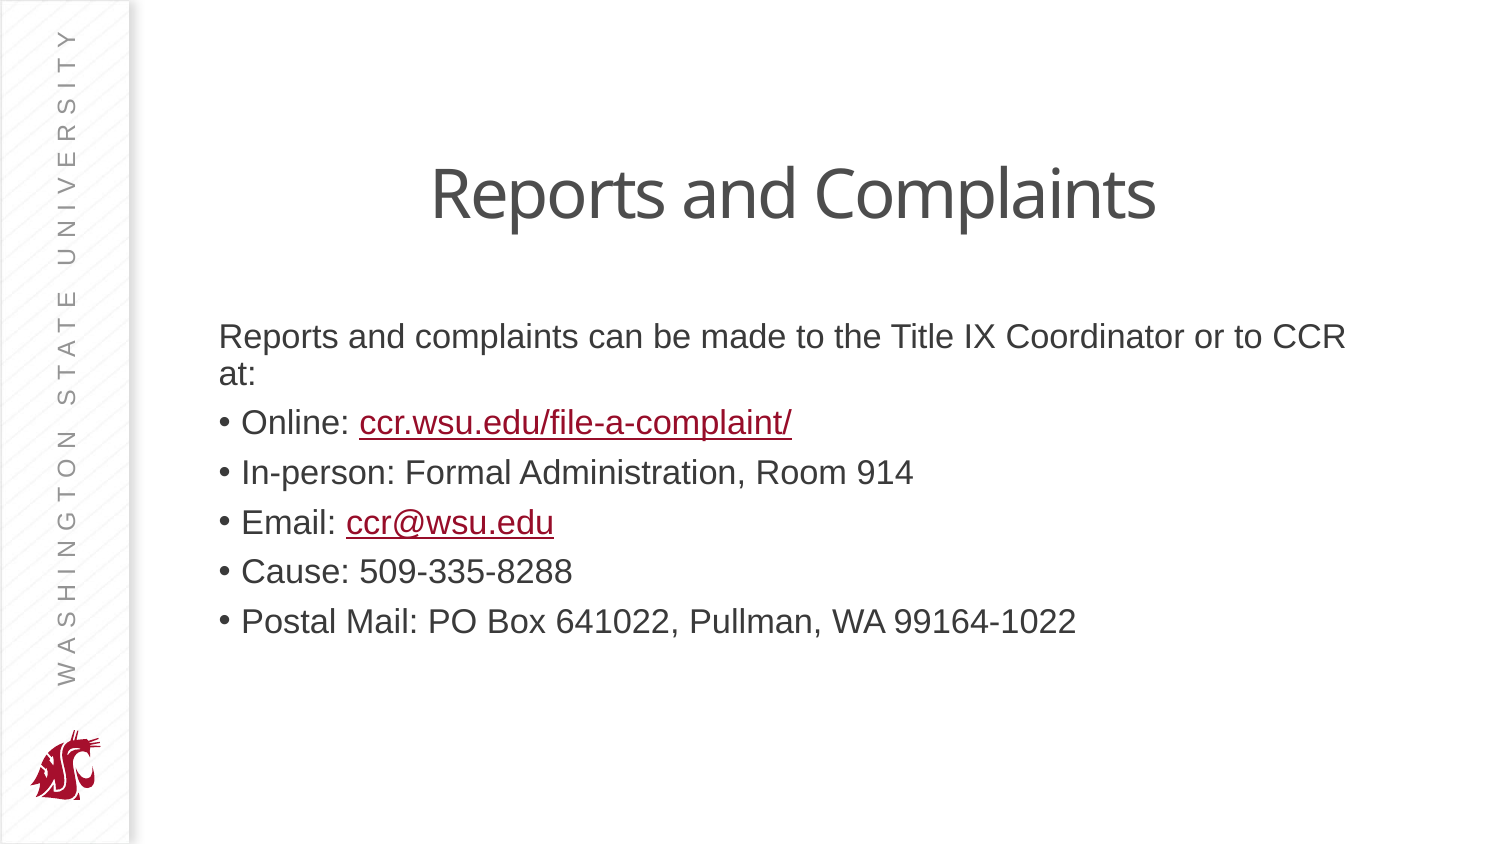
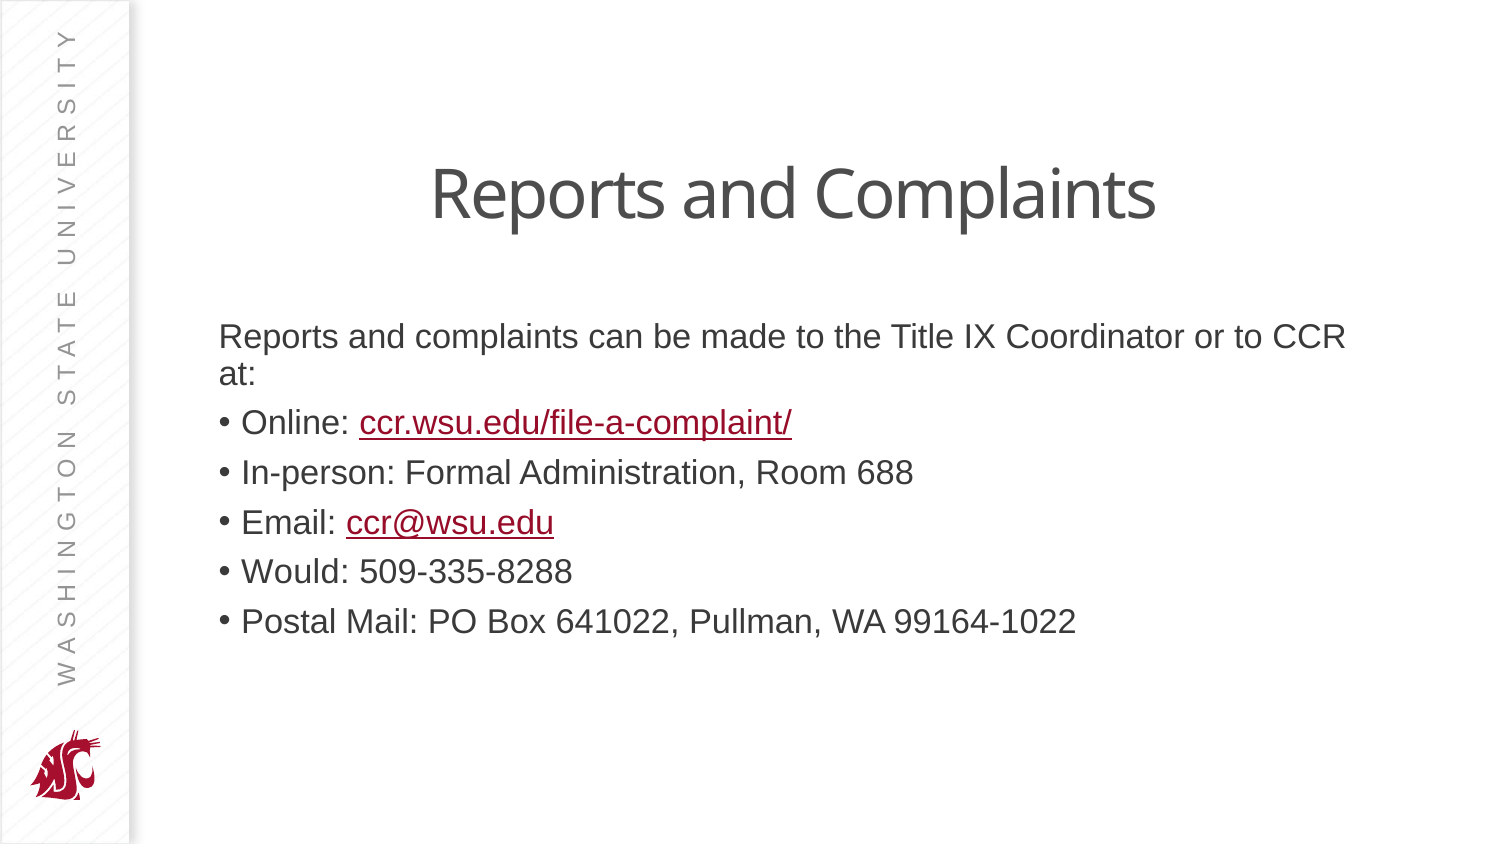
914: 914 -> 688 (885, 473)
Cause: Cause -> Would (295, 573)
